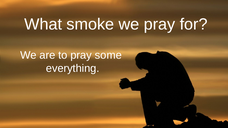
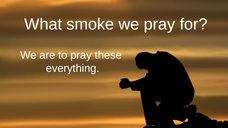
some: some -> these (108, 55)
